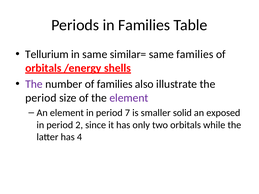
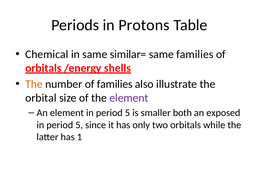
in Families: Families -> Protons (144, 25)
Tellurium: Tellurium -> Chemical (47, 54)
The colour: purple -> orange (34, 84)
period: period -> orbital (41, 98)
element in period 7: 7 -> 5 (127, 113)
solid: solid -> both (182, 113)
2: 2 -> 5 (79, 125)
4: 4 -> 1 (79, 137)
